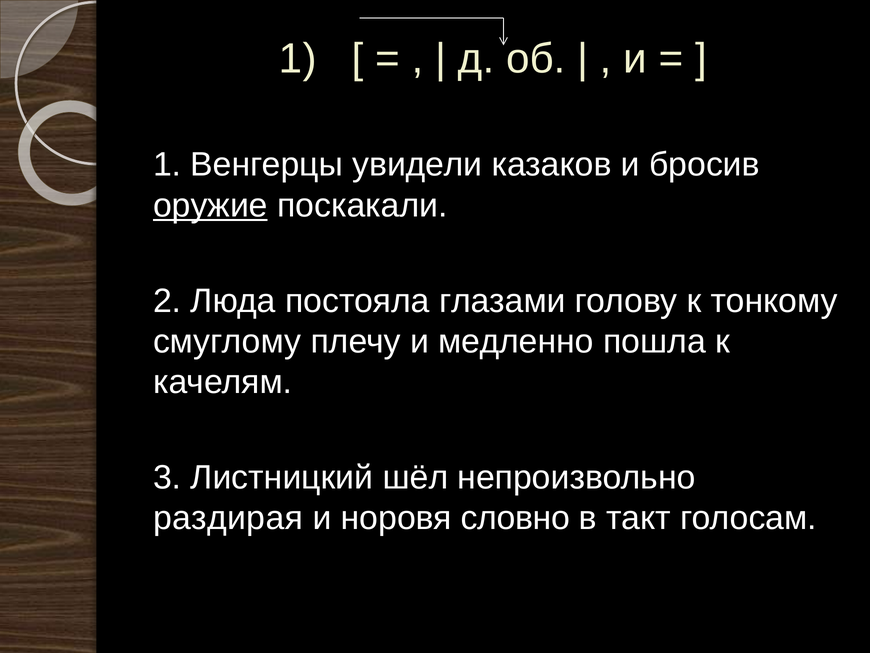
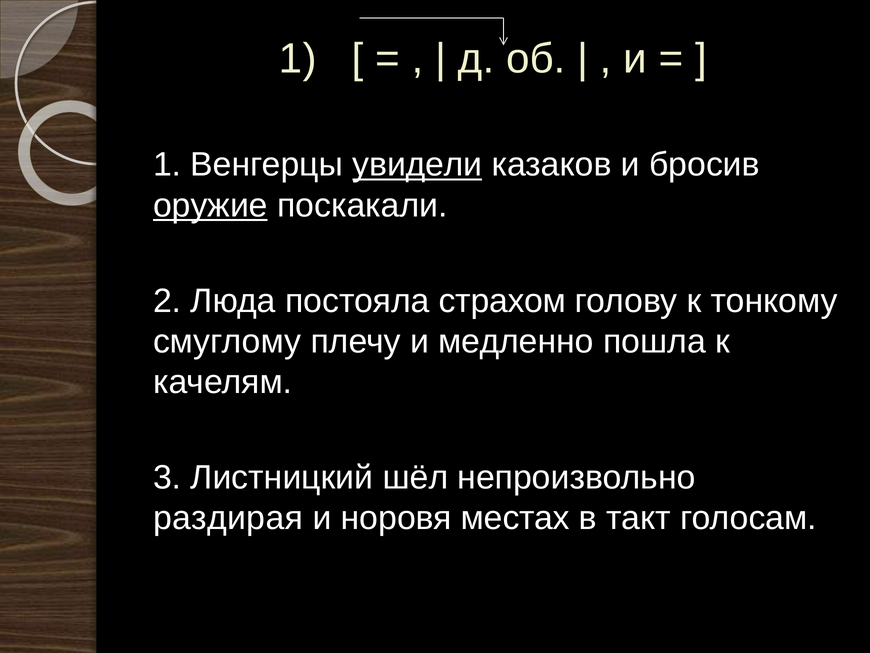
увидели underline: none -> present (417, 165)
глазами: глазами -> страхом (502, 301)
словно: словно -> местах (515, 518)
